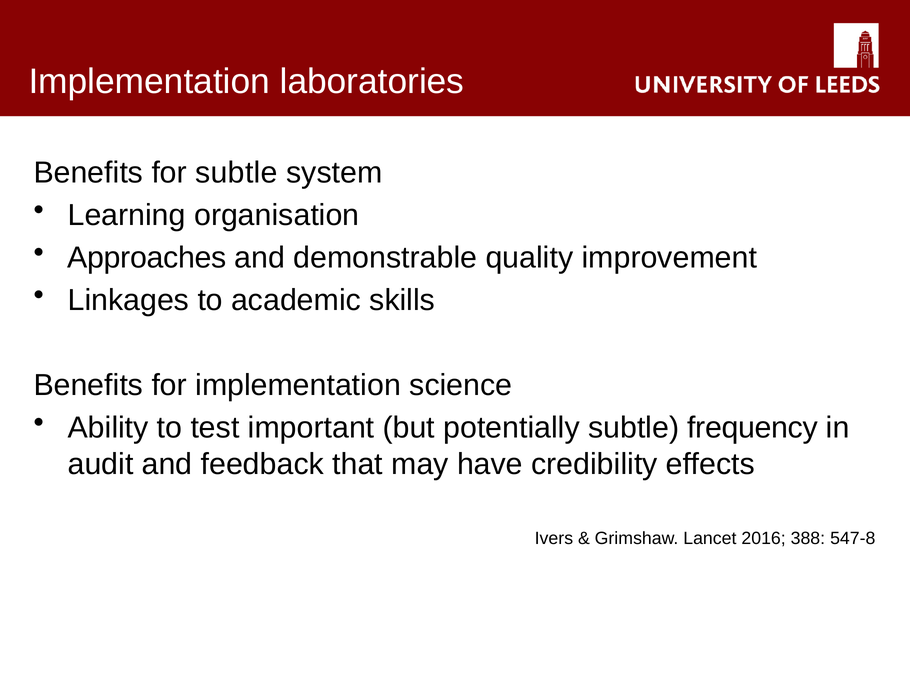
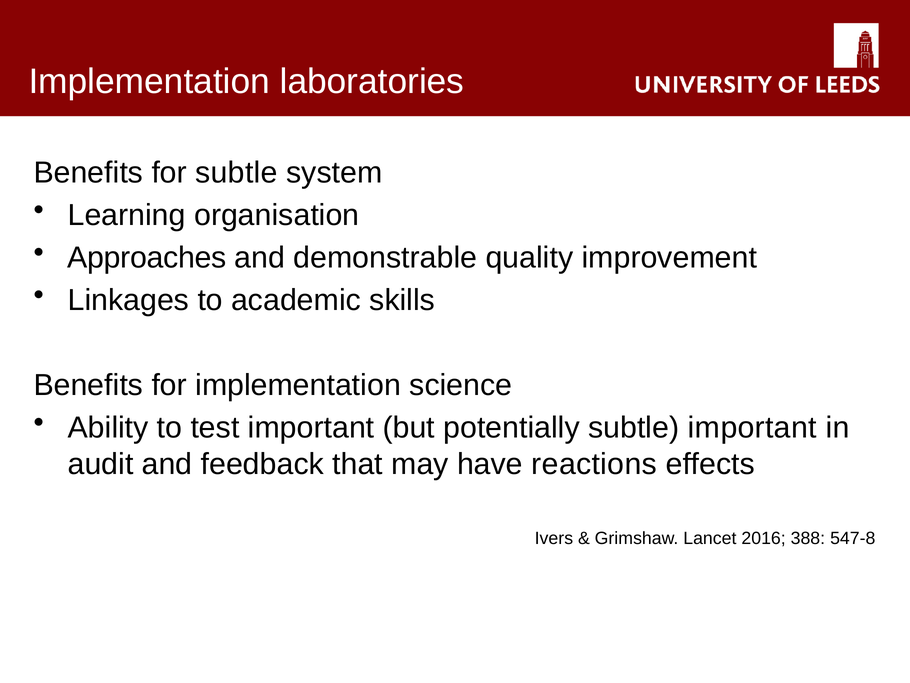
subtle frequency: frequency -> important (752, 428)
credibility: credibility -> reactions (594, 464)
